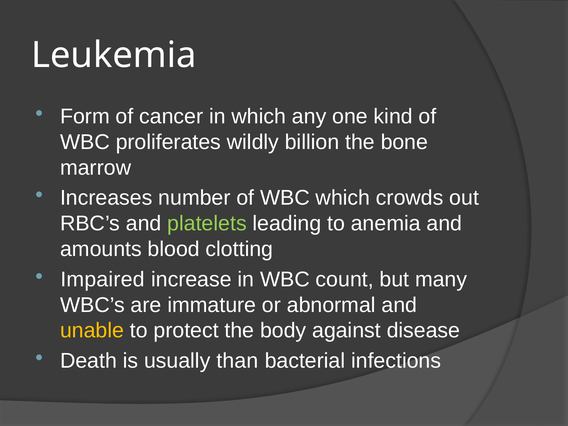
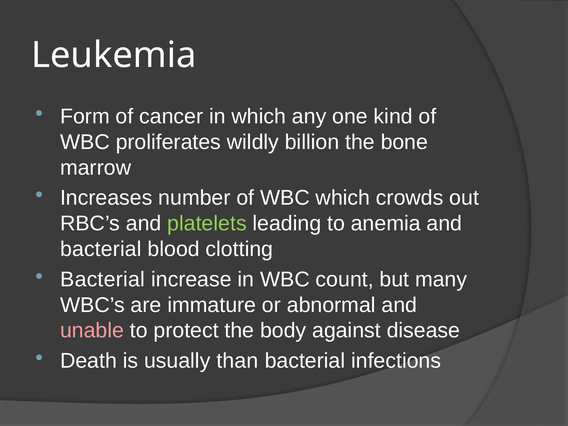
amounts: amounts -> bacterial (101, 249)
Impaired: Impaired -> Bacterial (103, 279)
unable colour: yellow -> pink (92, 331)
